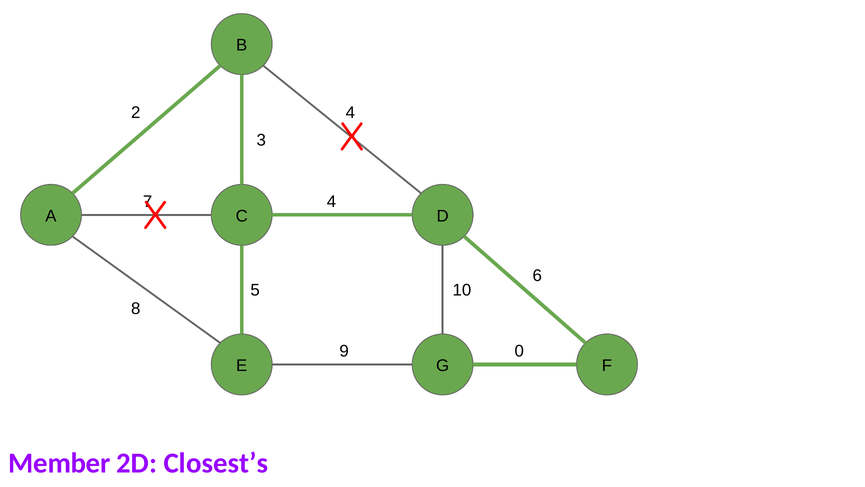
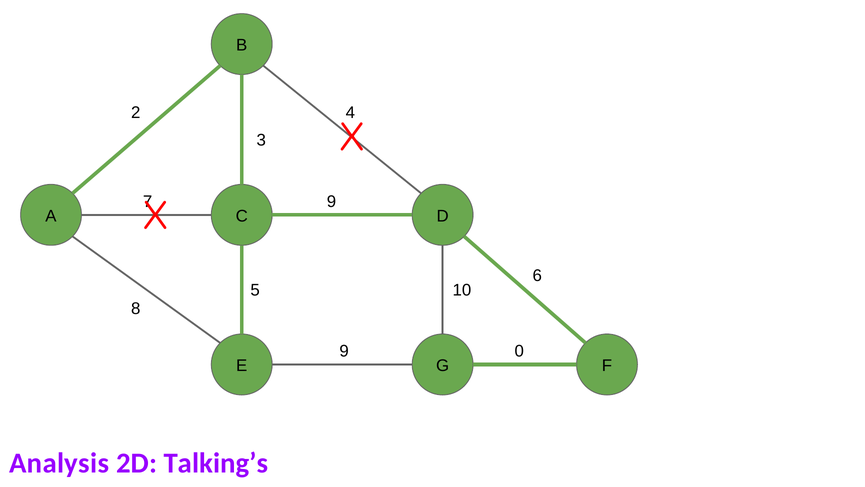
7 4: 4 -> 9 (331, 202)
Member: Member -> Analysis (59, 463)
Closest’s: Closest’s -> Talking’s (216, 463)
